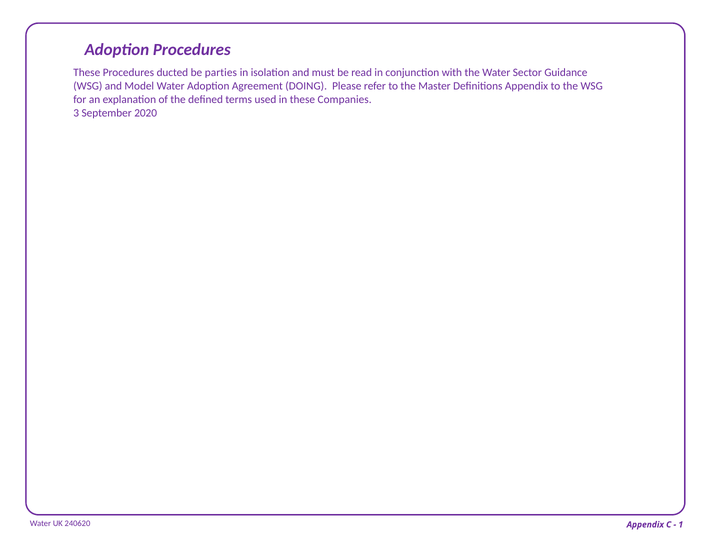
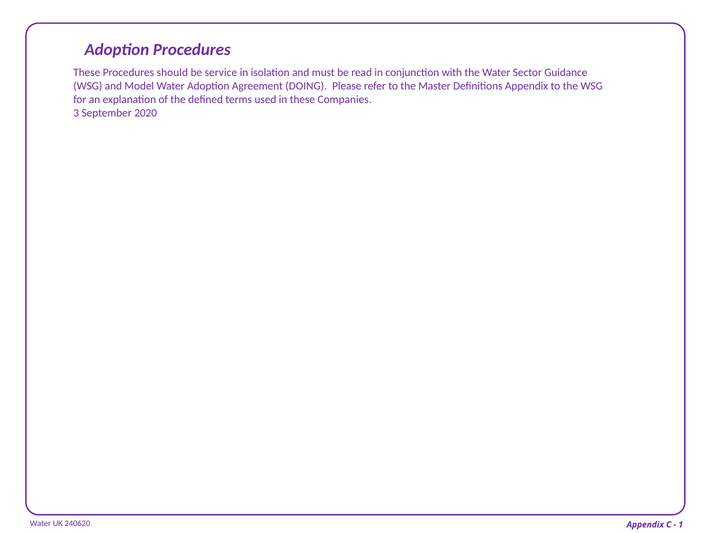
ducted: ducted -> should (172, 73)
parties: parties -> service (221, 73)
